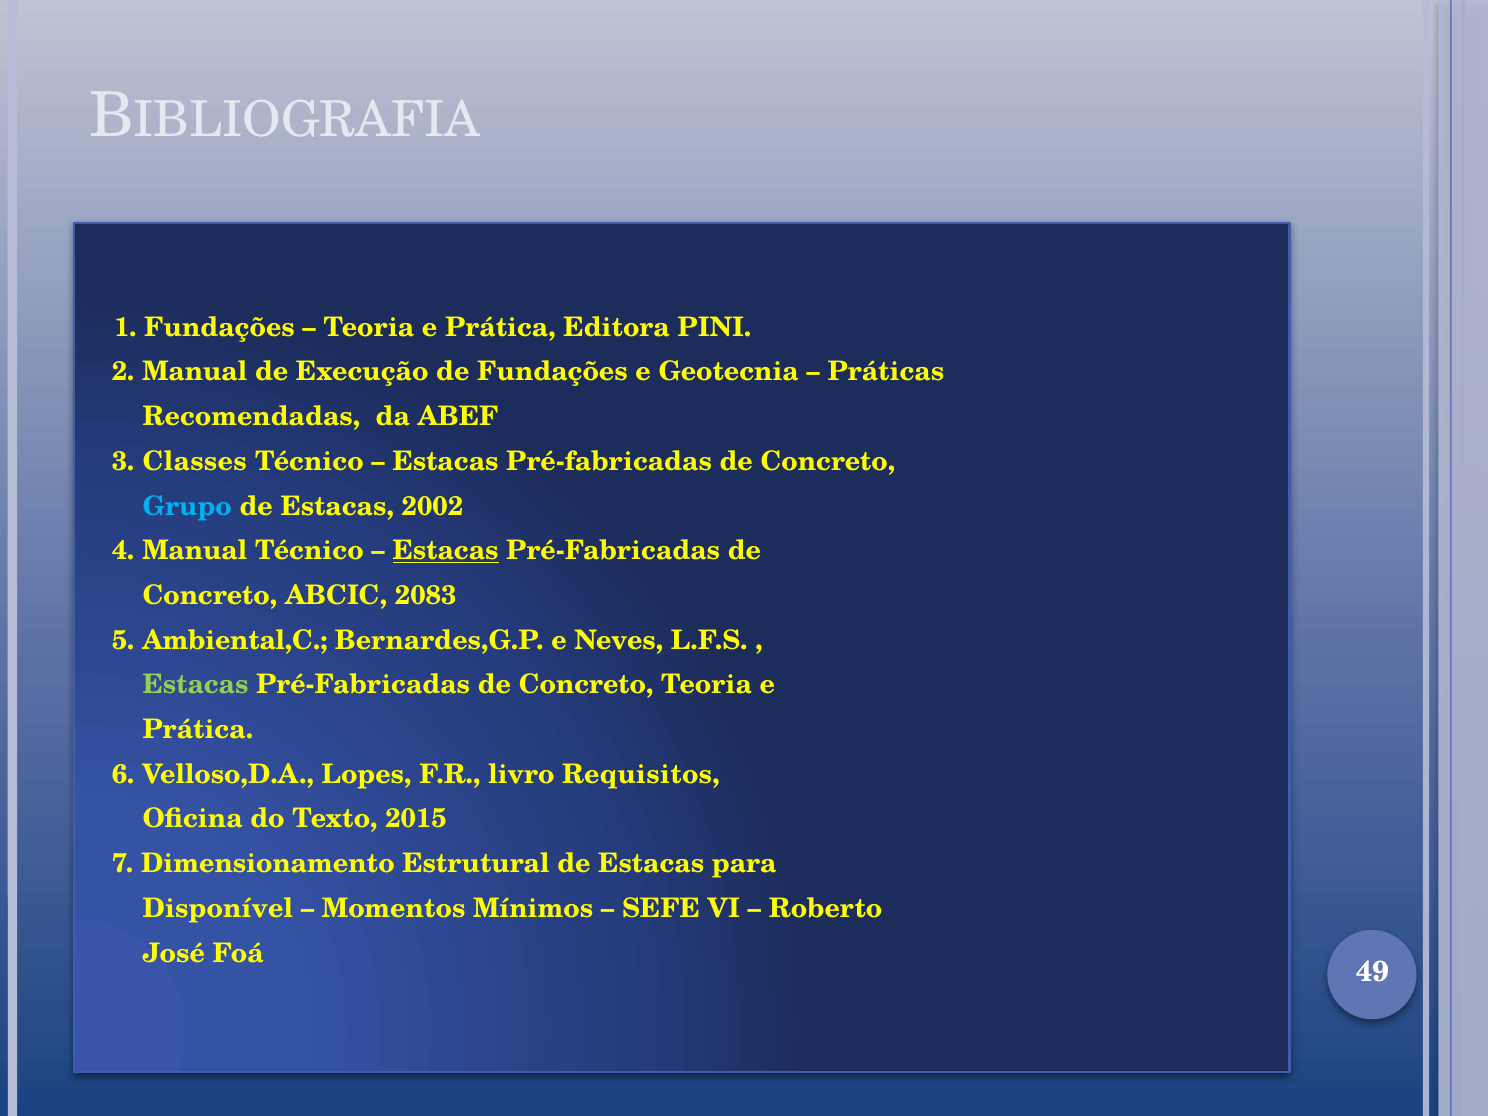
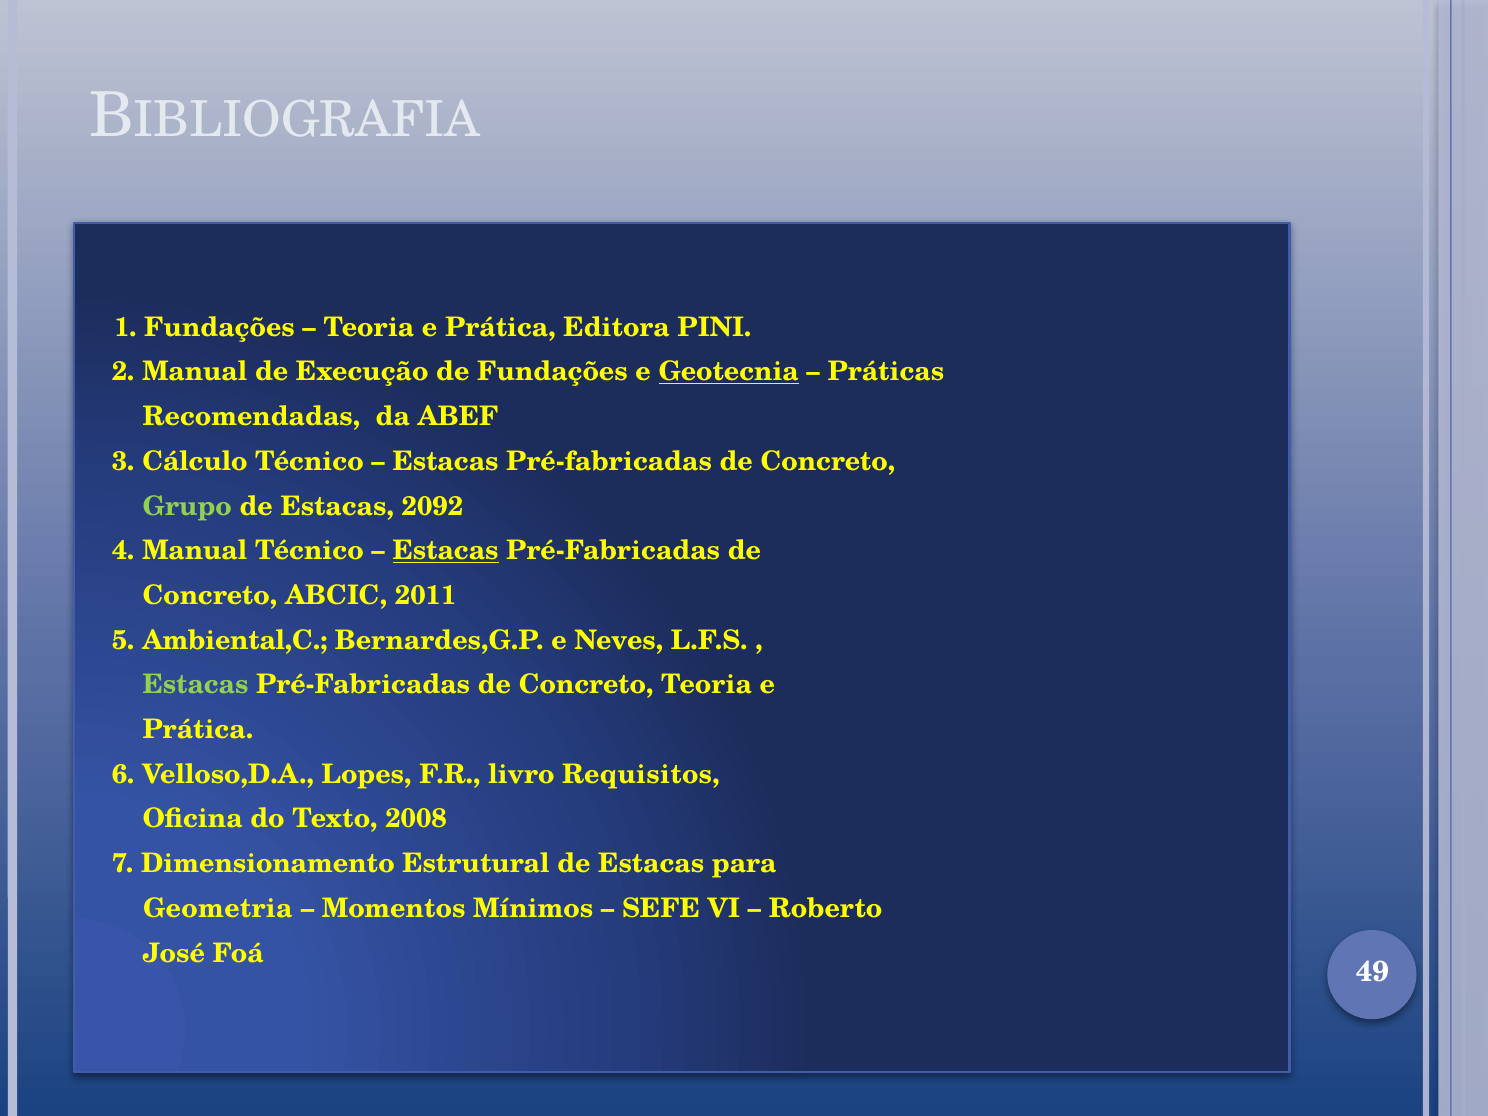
Geotecnia underline: none -> present (729, 372)
Classes: Classes -> Cálculo (195, 461)
Grupo colour: light blue -> light green (187, 506)
2002: 2002 -> 2092 (432, 506)
2083: 2083 -> 2011 (426, 596)
2015: 2015 -> 2008 (416, 819)
Disponível: Disponível -> Geometria (218, 908)
